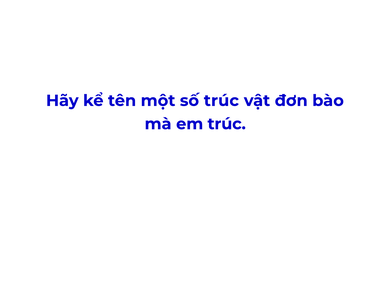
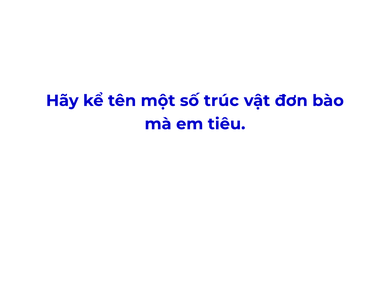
em trúc: trúc -> tiêu (227, 124)
